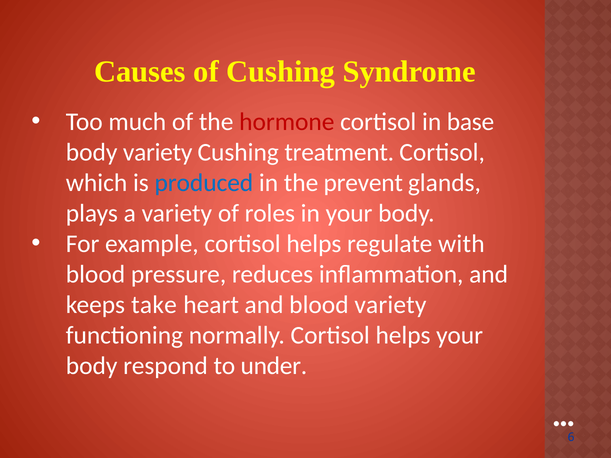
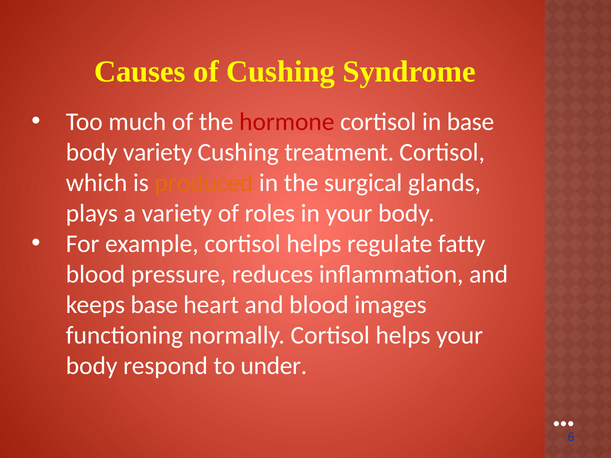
produced colour: blue -> orange (204, 183)
prevent: prevent -> surgical (363, 183)
with: with -> fatty (462, 244)
keeps take: take -> base (154, 305)
blood variety: variety -> images (391, 305)
